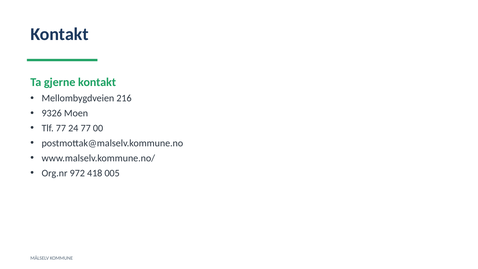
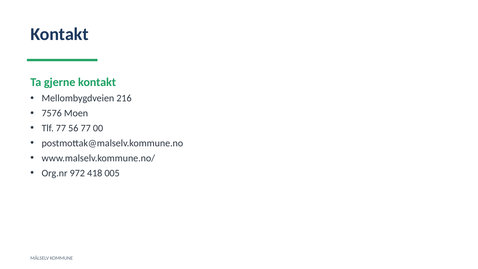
9326: 9326 -> 7576 (52, 113)
24: 24 -> 56 (73, 128)
